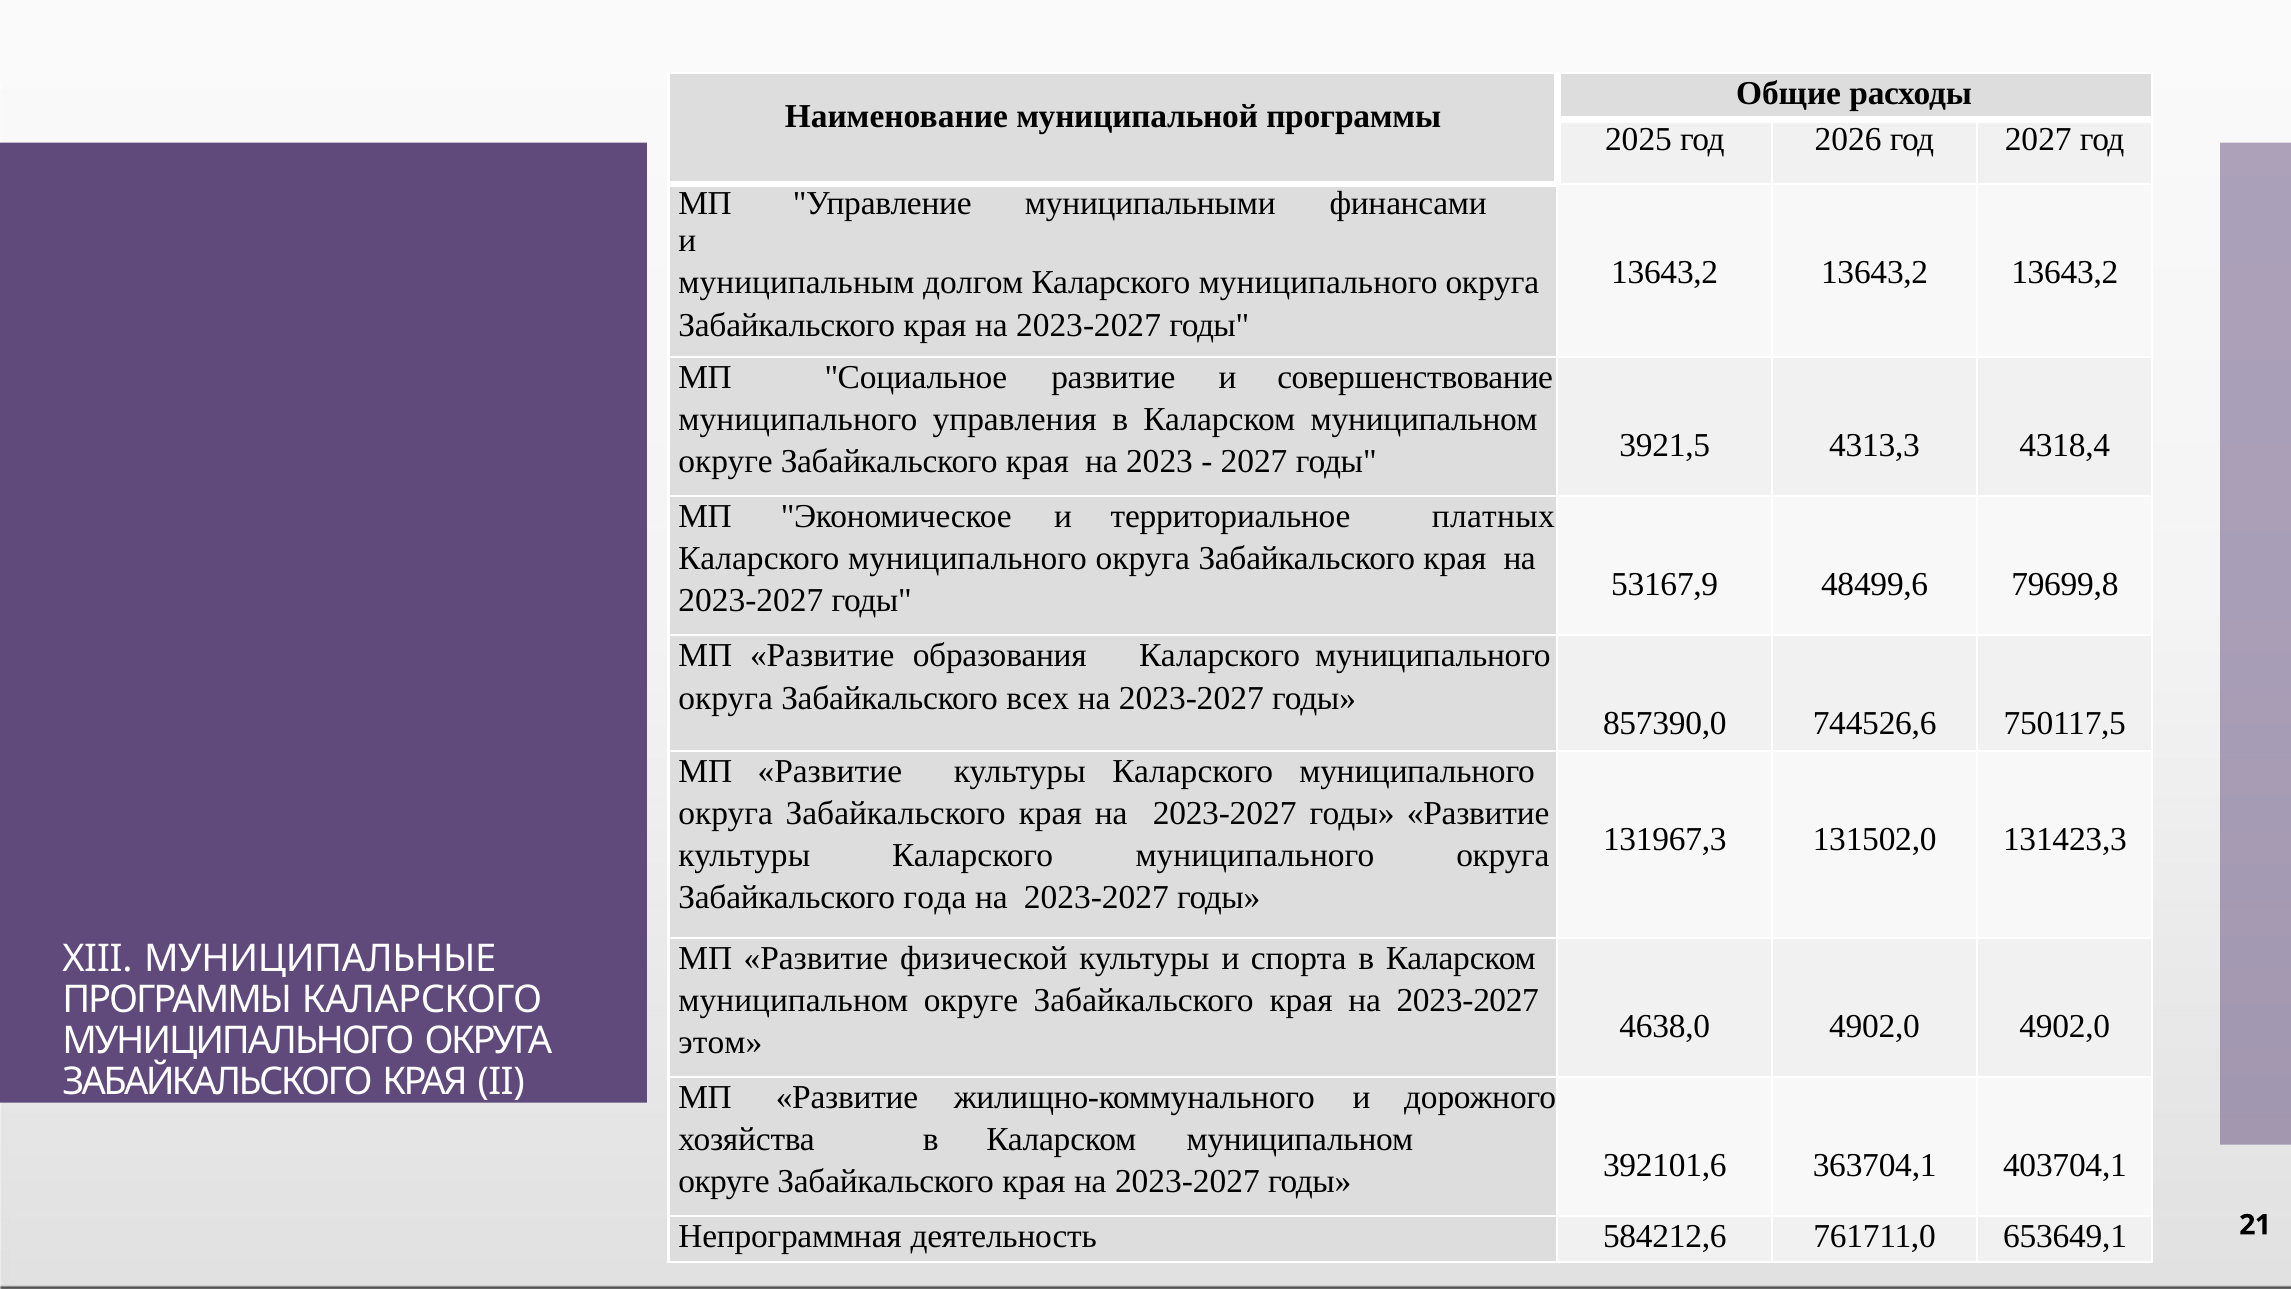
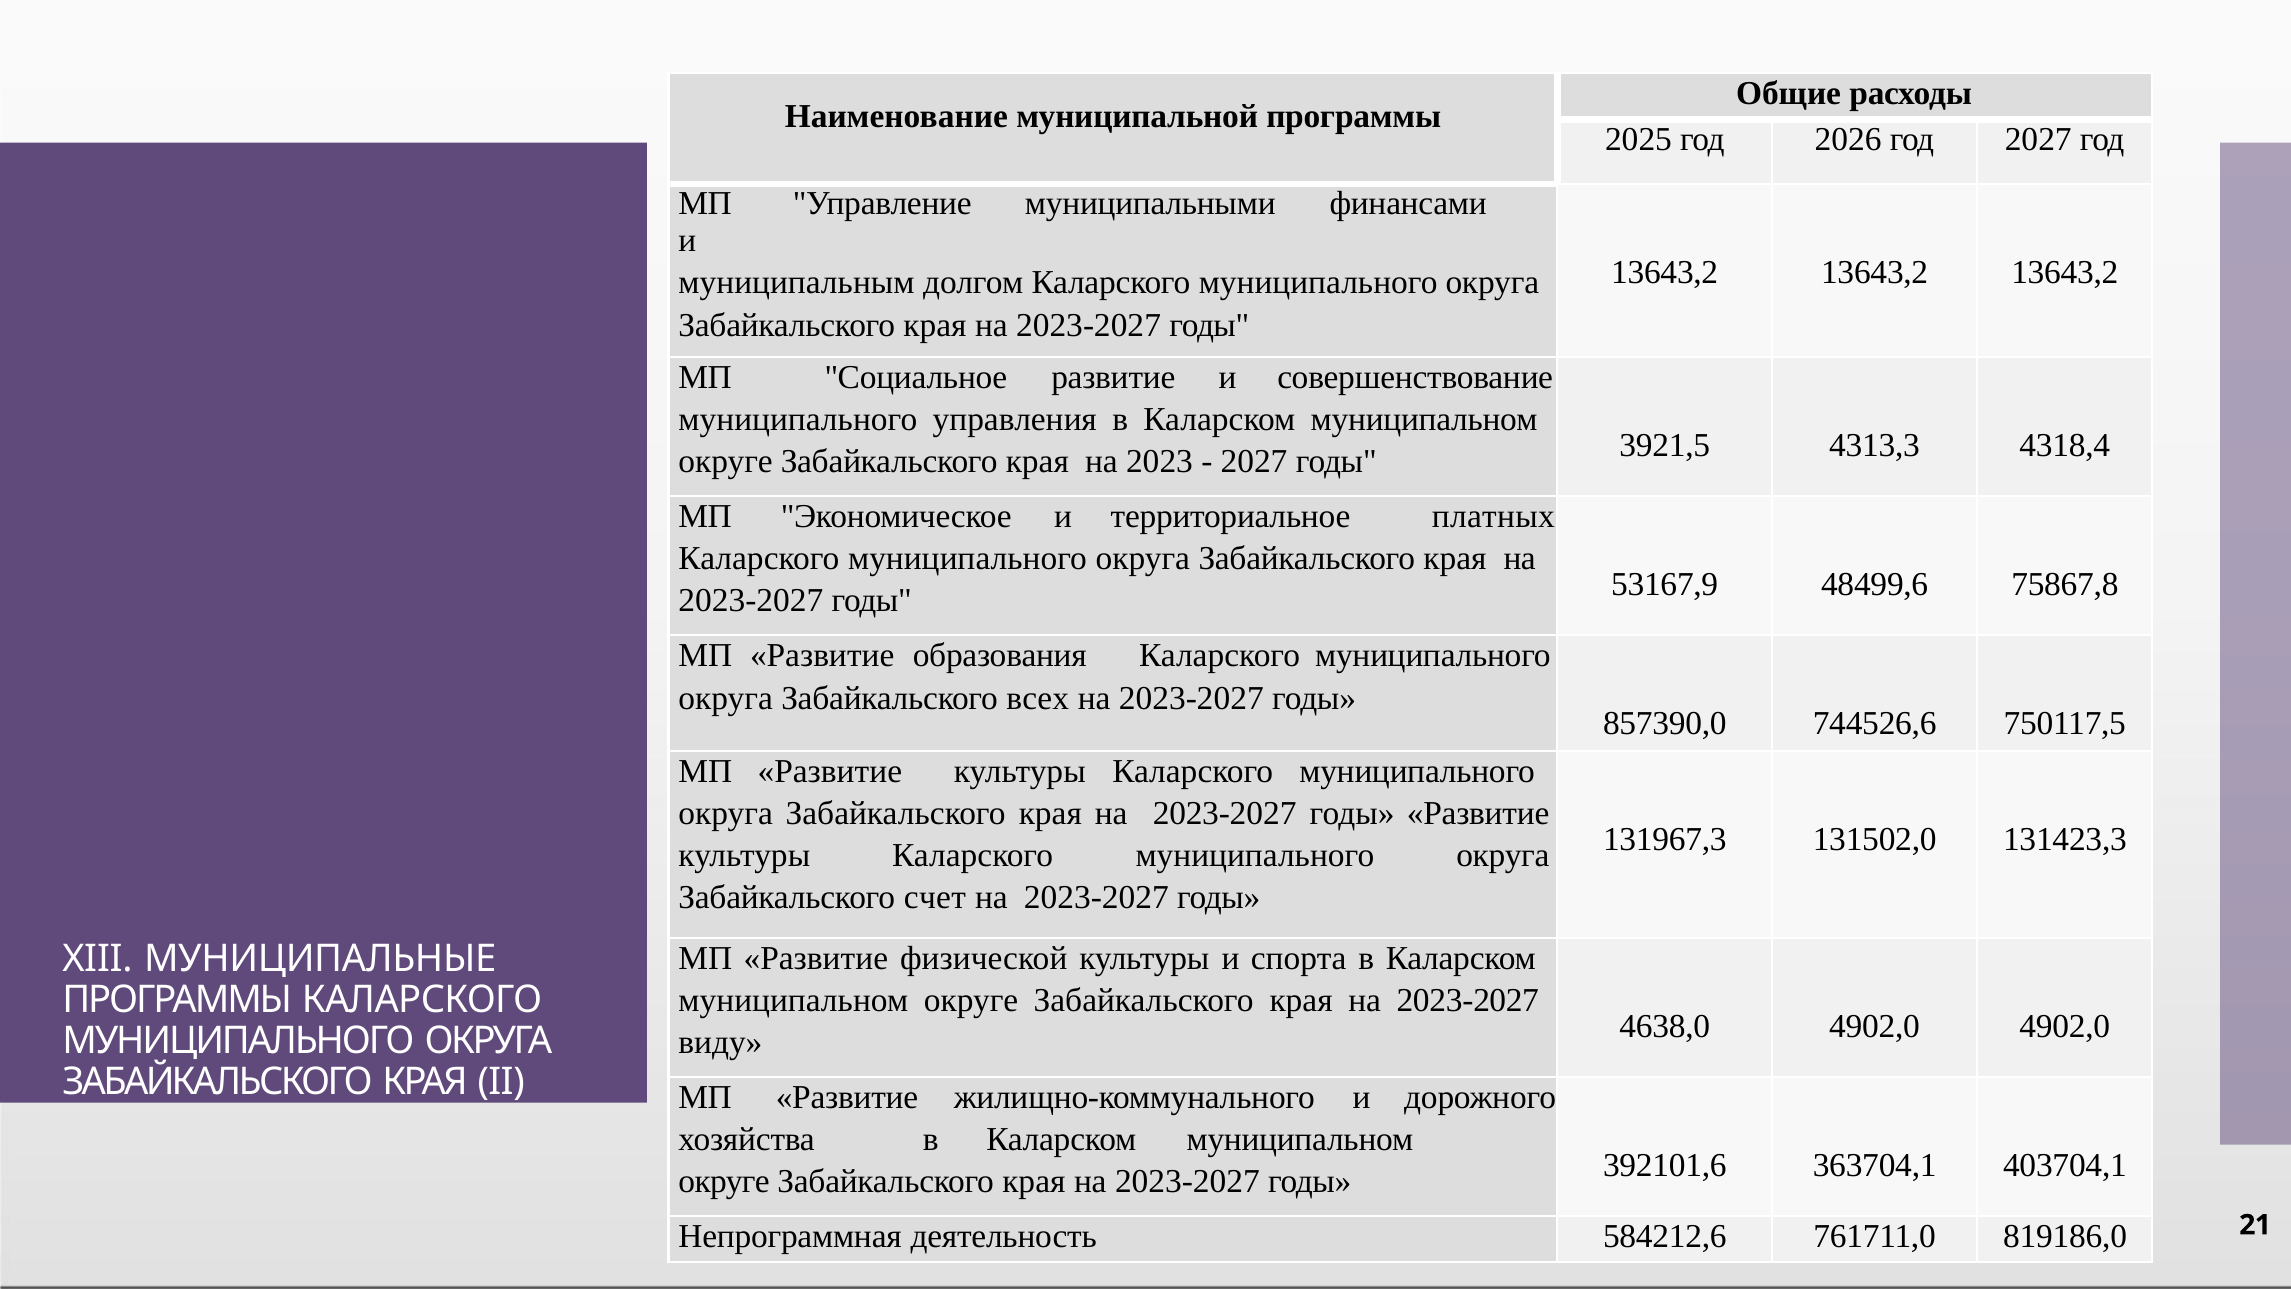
79699,8: 79699,8 -> 75867,8 (2065, 584)
года: года -> счет (935, 898)
этом: этом -> виду (720, 1042)
653649,1: 653649,1 -> 819186,0 (2065, 1236)
